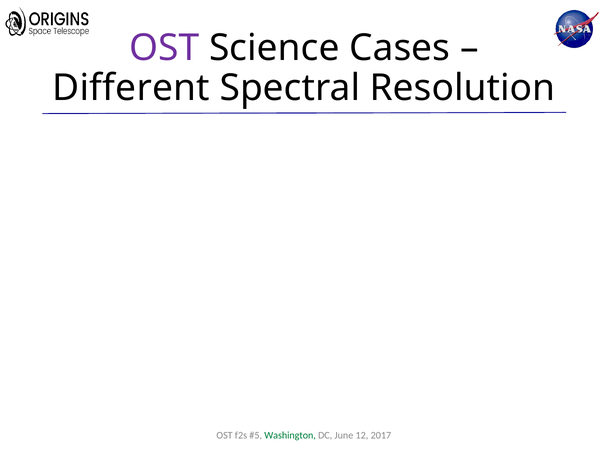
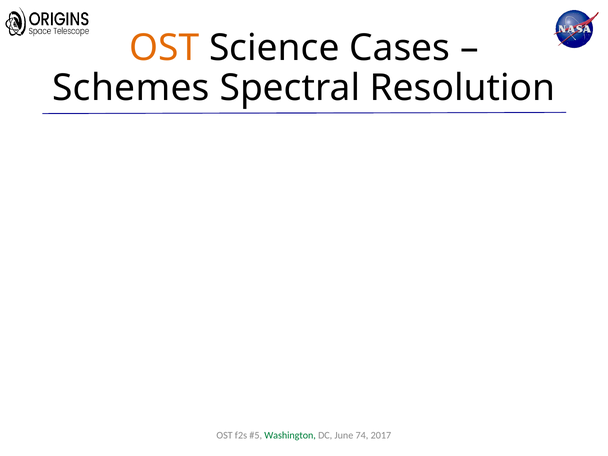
OST colour: purple -> orange (164, 48)
Different: Different -> Schemes (131, 88)
12: 12 -> 74 (362, 435)
